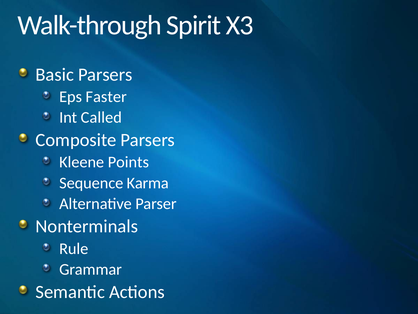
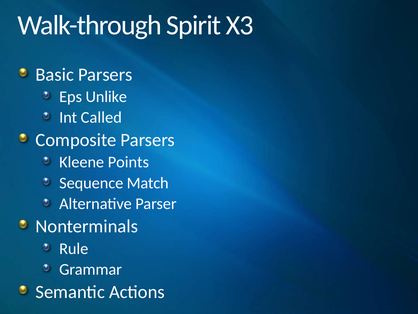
Faster: Faster -> Unlike (106, 97)
Karma: Karma -> Match (148, 183)
